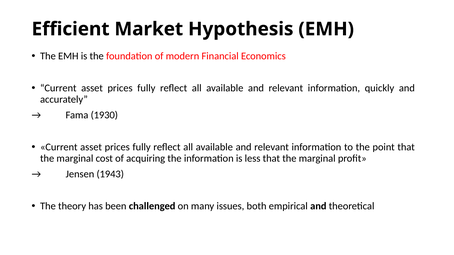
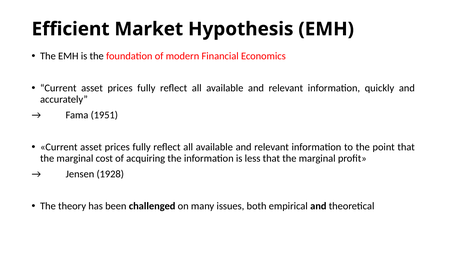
1930: 1930 -> 1951 (104, 115)
1943: 1943 -> 1928 (110, 174)
